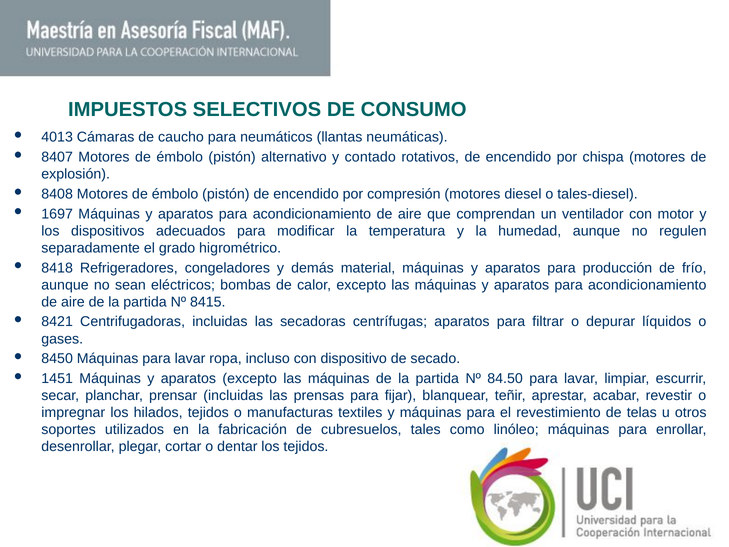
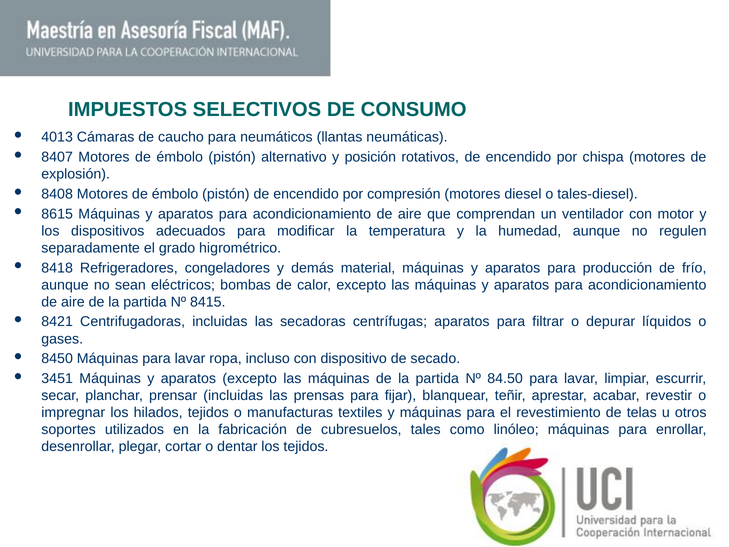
contado: contado -> posición (370, 157)
1697: 1697 -> 8615 (57, 214)
1451: 1451 -> 3451 (57, 378)
